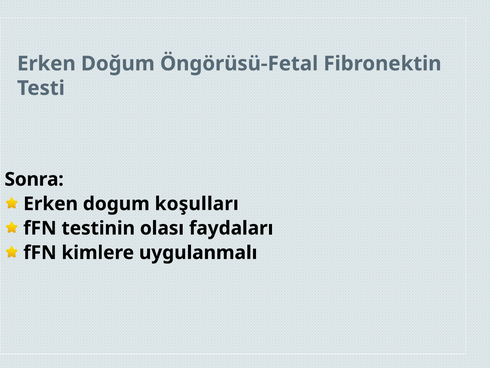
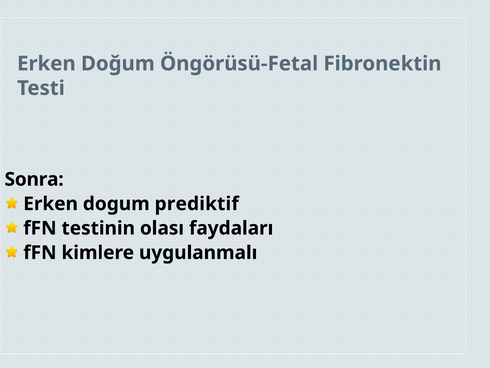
koşulları: koşulları -> prediktif (197, 204)
